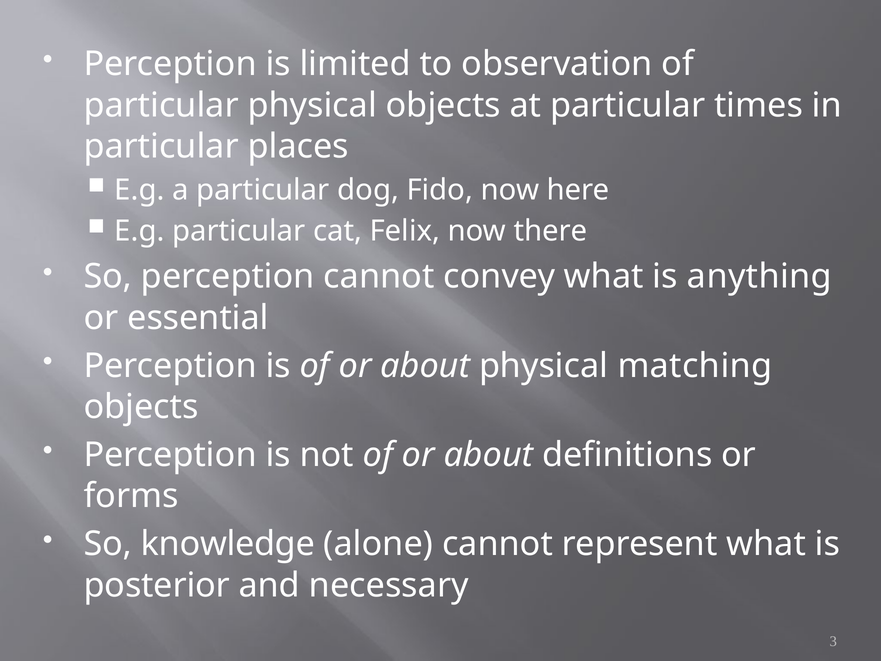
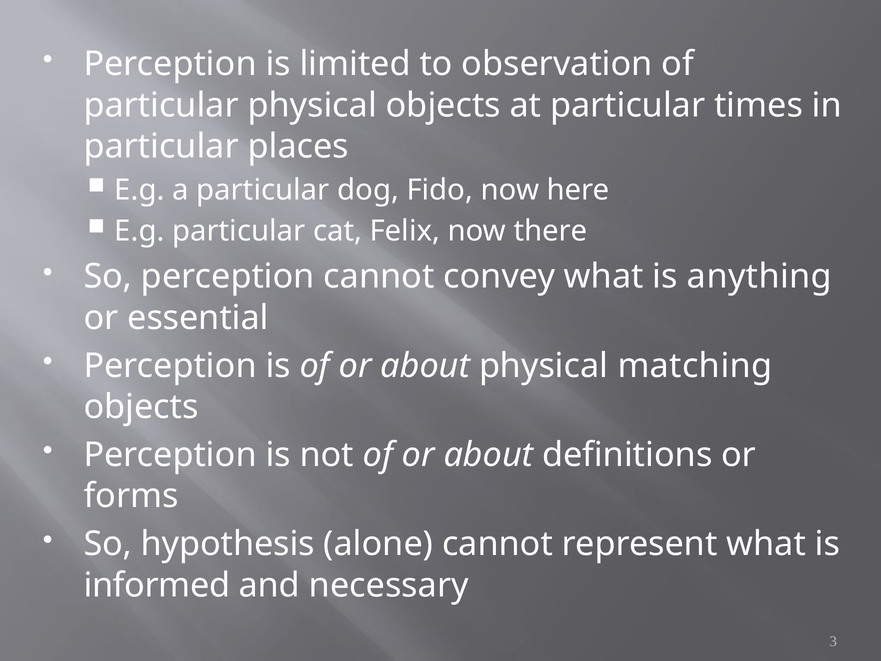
knowledge: knowledge -> hypothesis (228, 544)
posterior: posterior -> informed (157, 585)
